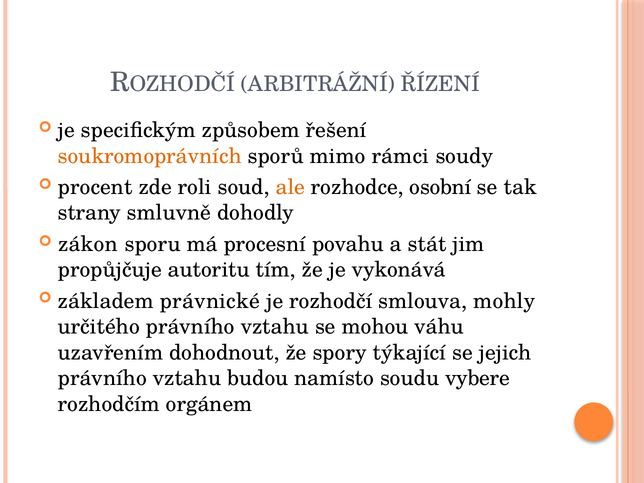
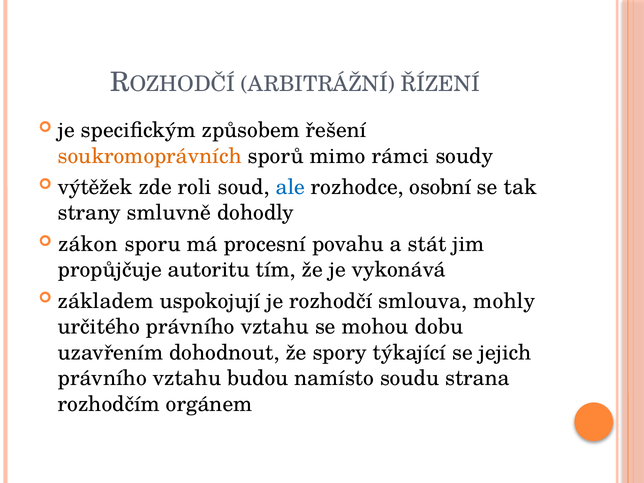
procent: procent -> výtěžek (95, 187)
ale colour: orange -> blue (290, 187)
právnické: právnické -> uspokojují (210, 301)
váhu: váhu -> dobu (439, 327)
vybere: vybere -> strana (477, 378)
